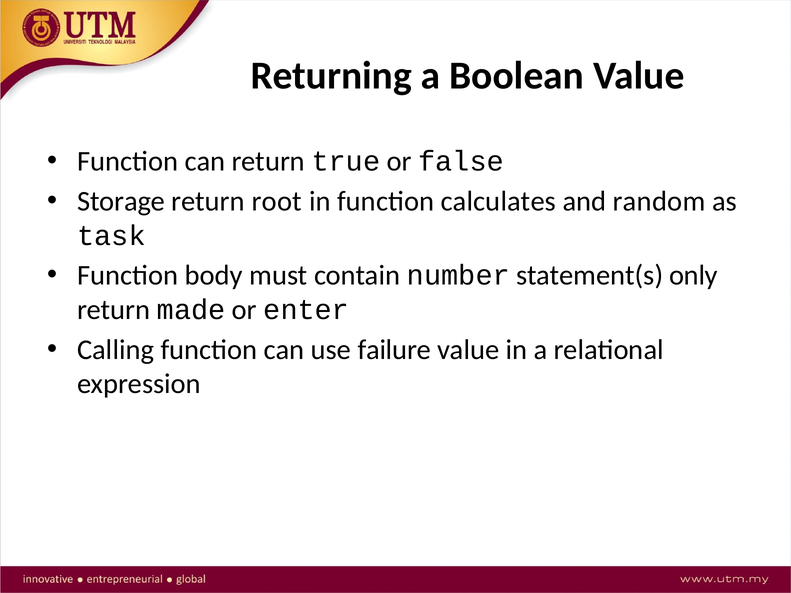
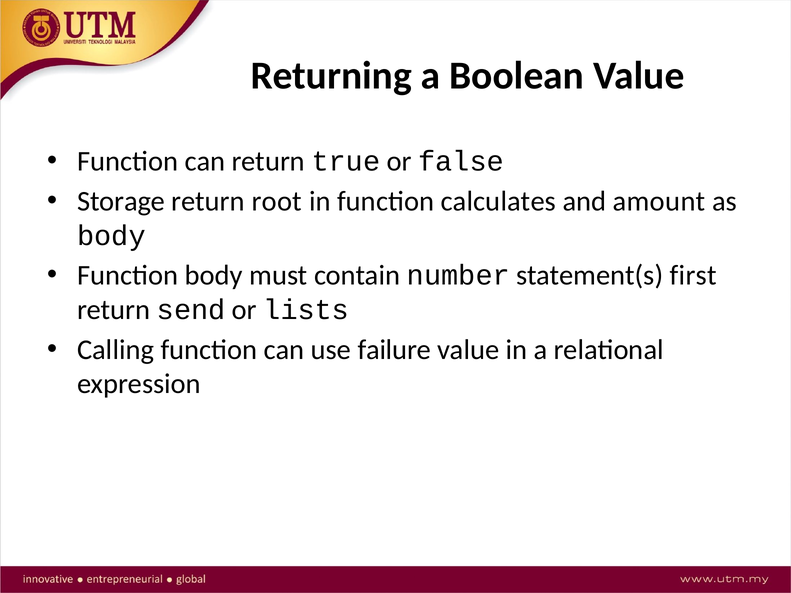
random: random -> amount (659, 201)
task: task -> body (111, 236)
only: only -> first (693, 276)
made: made -> send (191, 310)
enter: enter -> lists (306, 310)
